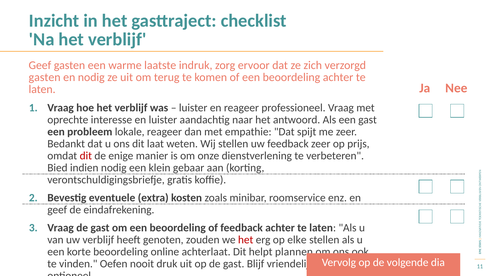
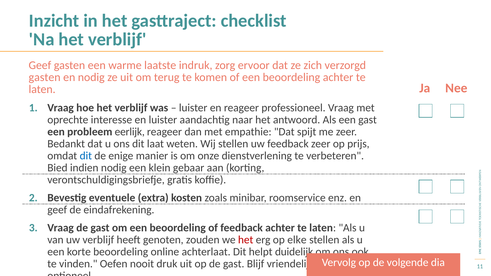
lokale: lokale -> eerlijk (130, 132)
dit colour: red -> blue (86, 156)
plannen: plannen -> duidelijk (294, 252)
